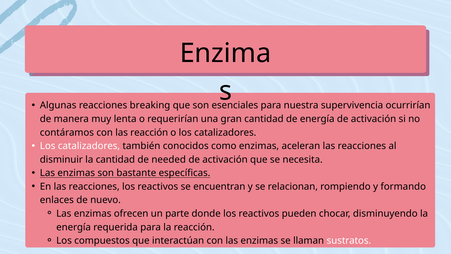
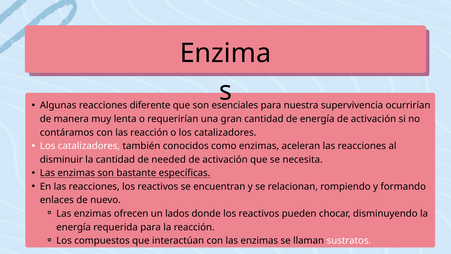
breaking: breaking -> diferente (150, 105)
parte: parte -> lados (177, 213)
